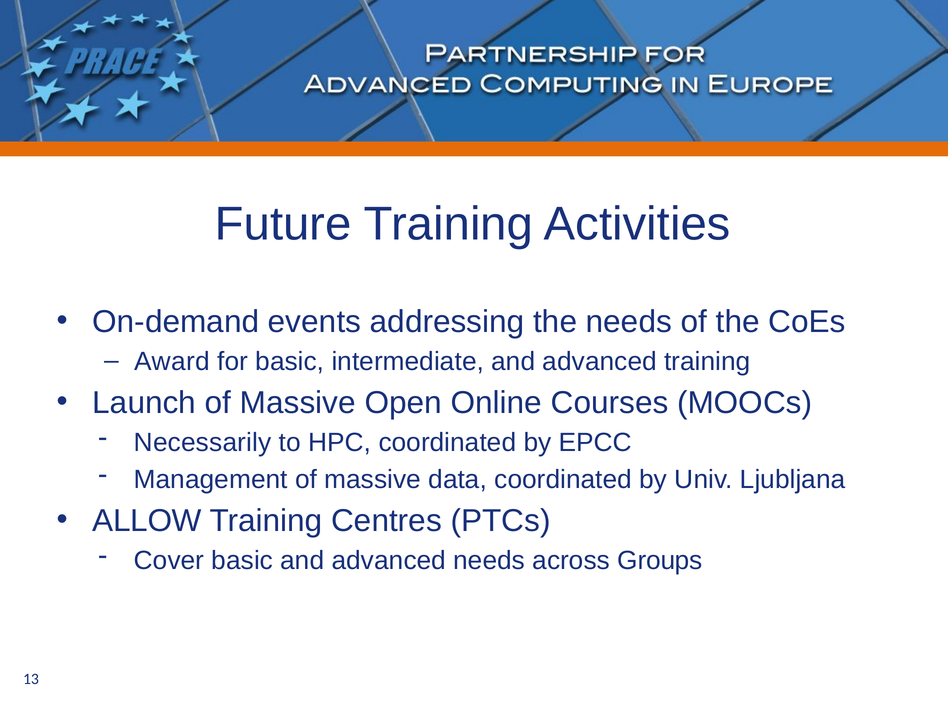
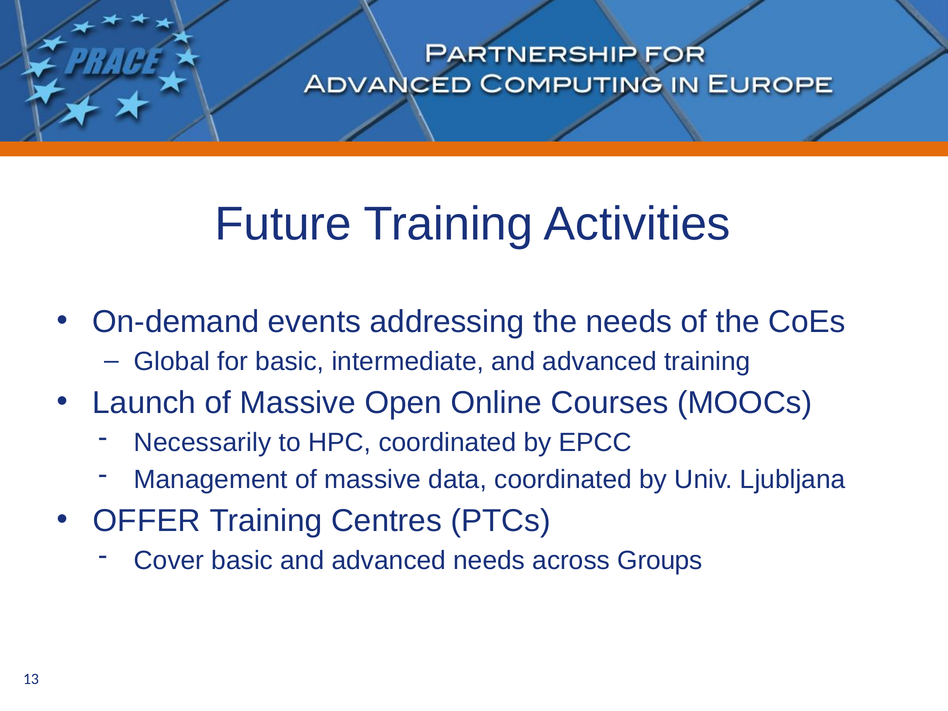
Award: Award -> Global (172, 361)
ALLOW: ALLOW -> OFFER (147, 521)
